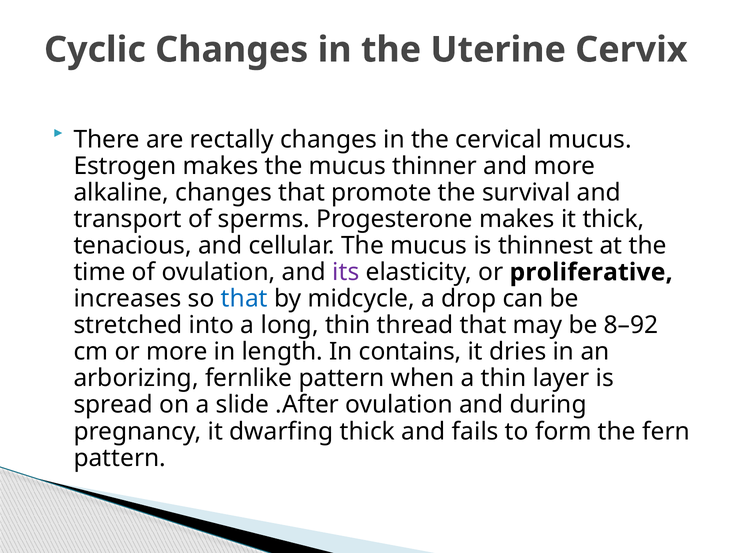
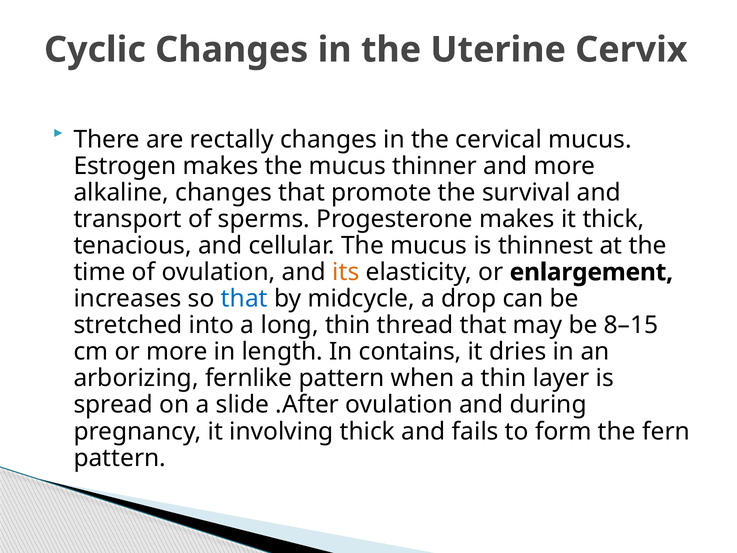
its colour: purple -> orange (346, 272)
proliferative: proliferative -> enlargement (591, 272)
8–92: 8–92 -> 8–15 (631, 325)
dwarfing: dwarfing -> involving (281, 431)
